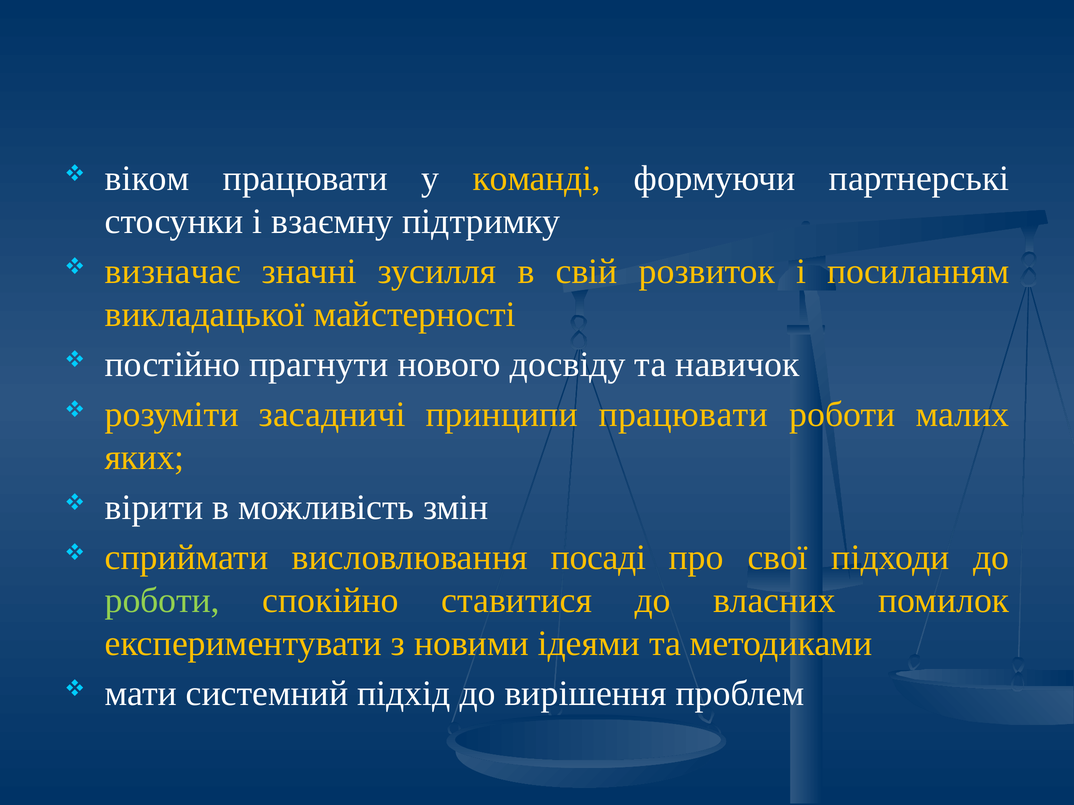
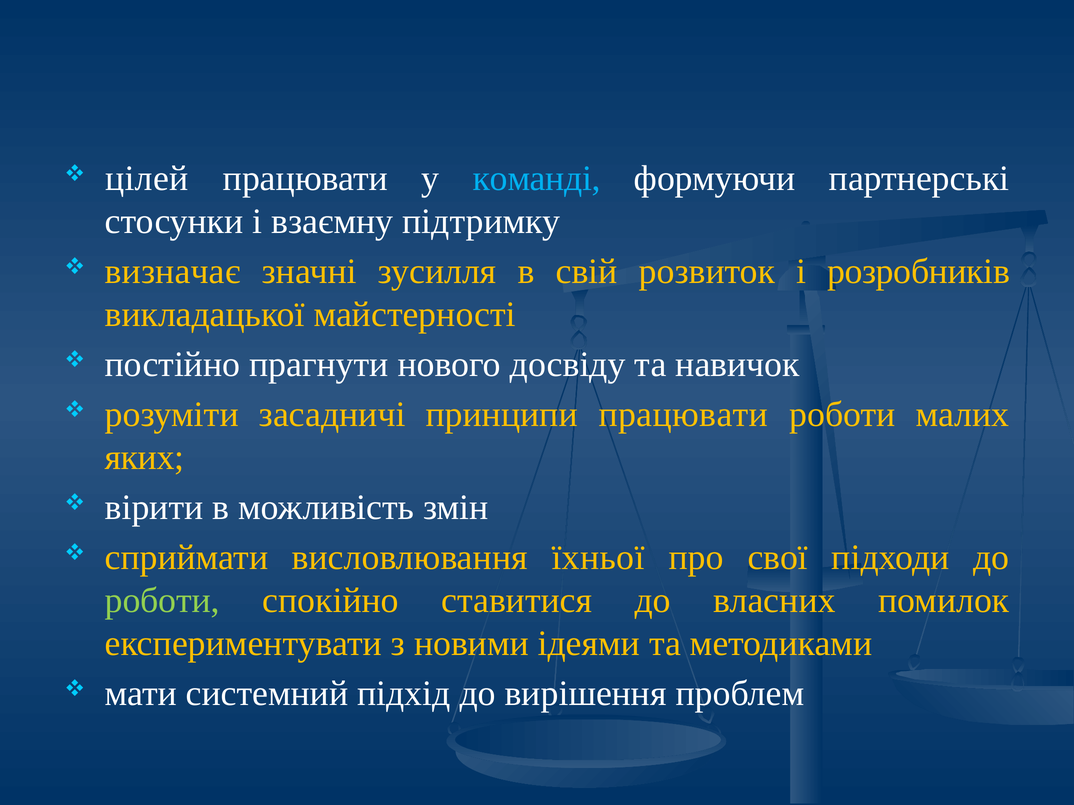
віком: віком -> цілей (147, 178)
команді colour: yellow -> light blue (537, 178)
посиланням: посиланням -> розробників (918, 271)
посаді: посаді -> їхньої (598, 558)
